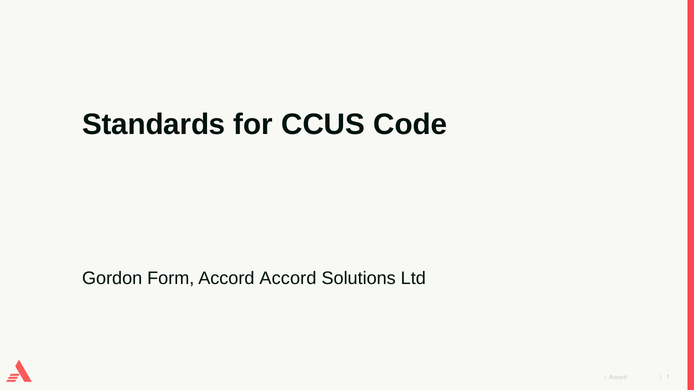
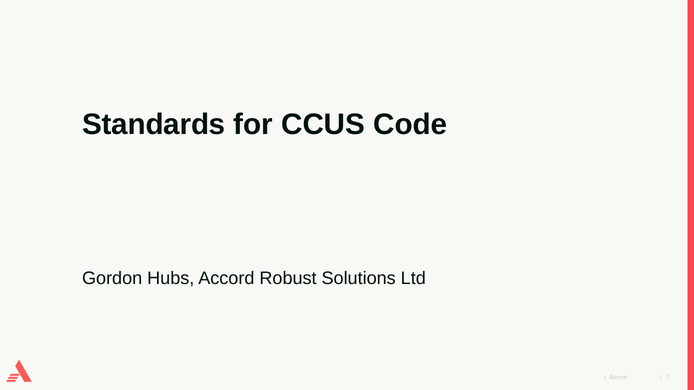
Form: Form -> Hubs (171, 278)
Accord Accord: Accord -> Robust (288, 278)
